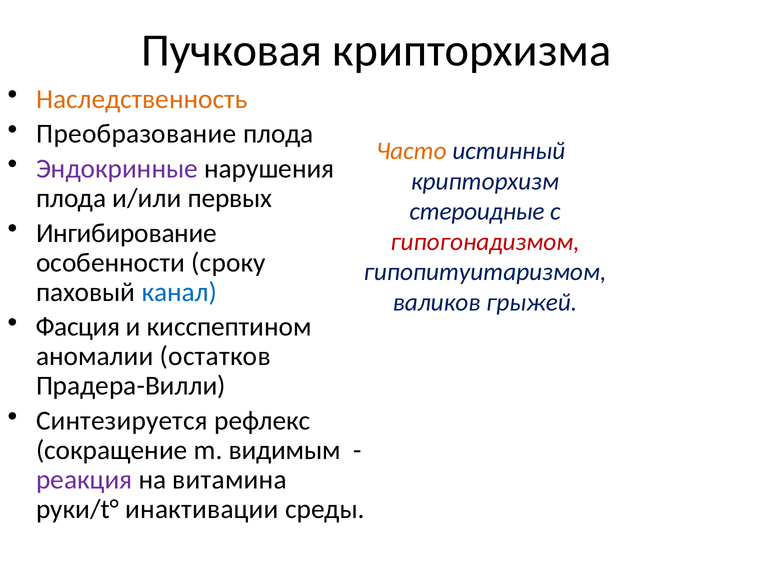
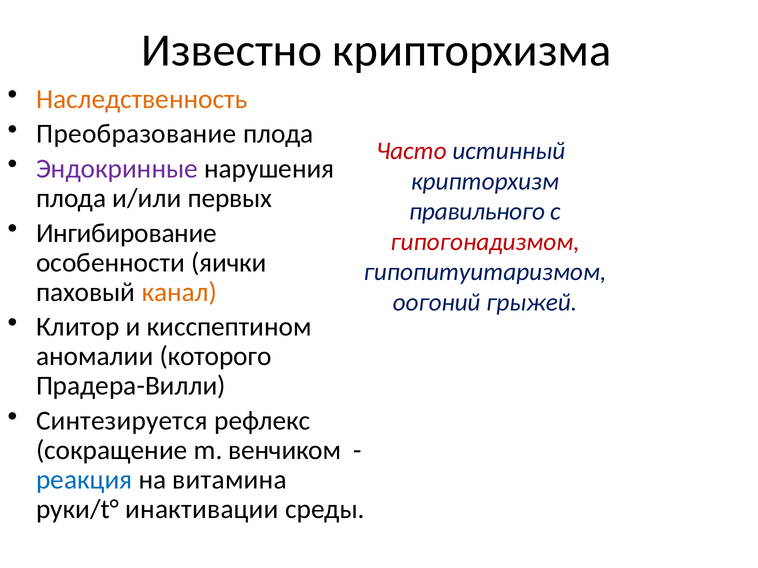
Пучковая: Пучковая -> Известно (232, 51)
Часто colour: orange -> red (411, 151)
стероидные: стероидные -> правильного (477, 212)
сроку: сроку -> яички (229, 263)
канал colour: blue -> orange (179, 292)
валиков: валиков -> оогоний (437, 303)
Фасция: Фасция -> Клитор (78, 327)
остатков: остатков -> которого (215, 357)
видимым: видимым -> венчиком (285, 451)
реакция colour: purple -> blue (84, 480)
